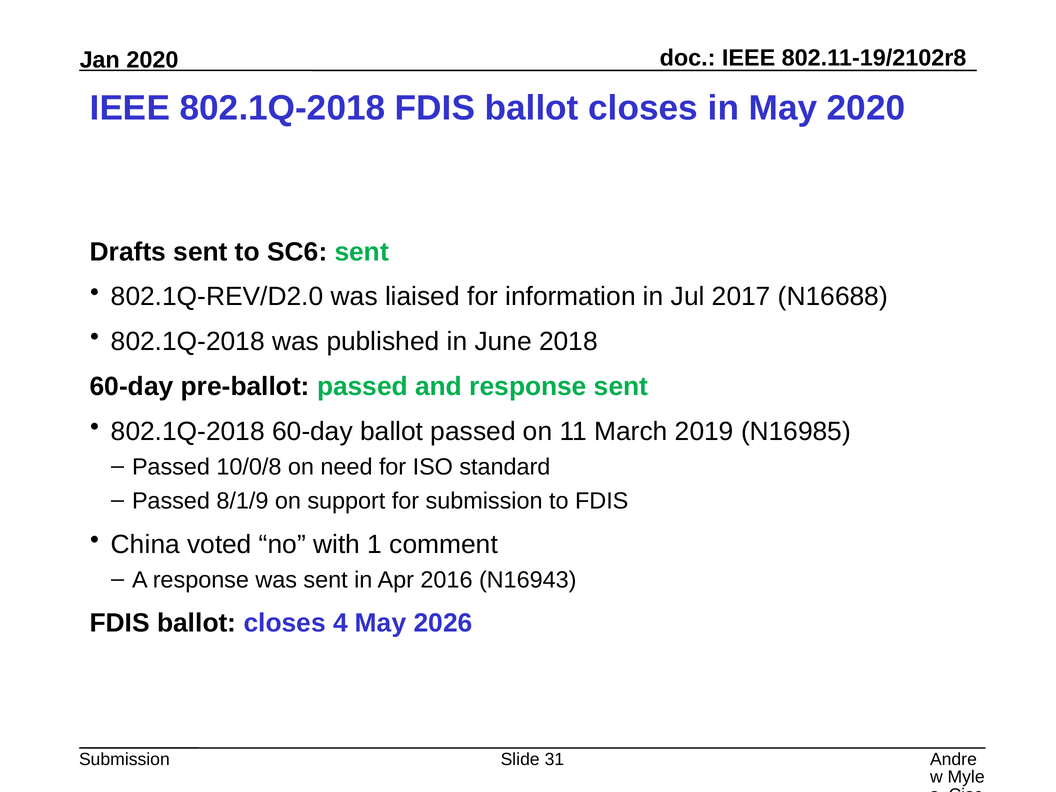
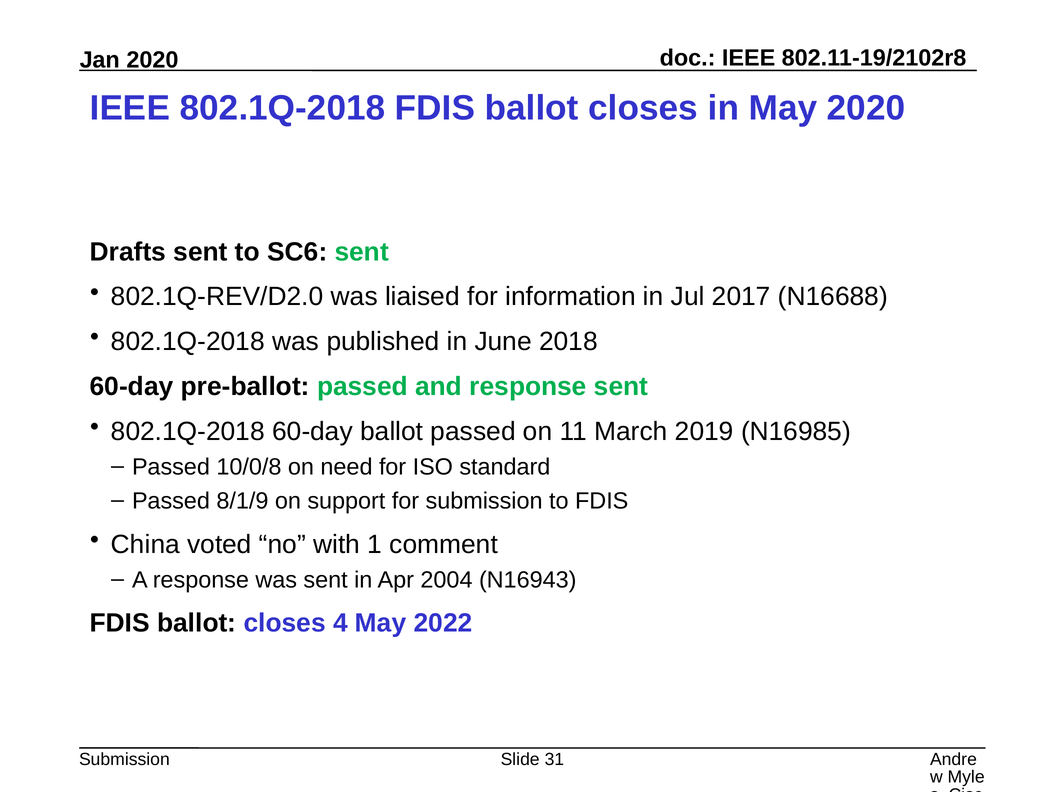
2016: 2016 -> 2004 (446, 580)
2026: 2026 -> 2022 (443, 623)
